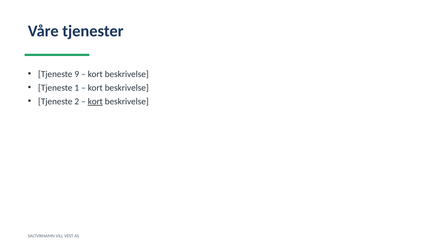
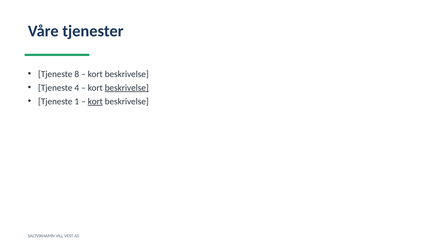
9: 9 -> 8 (77, 74)
1: 1 -> 4 (77, 88)
beskrivelse underline: none -> present (127, 88)
2: 2 -> 1 (77, 102)
